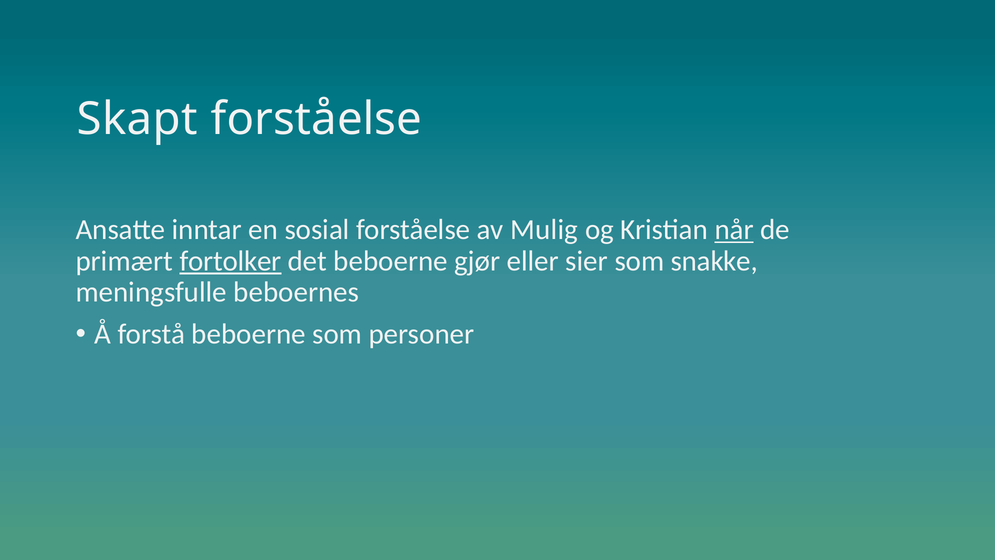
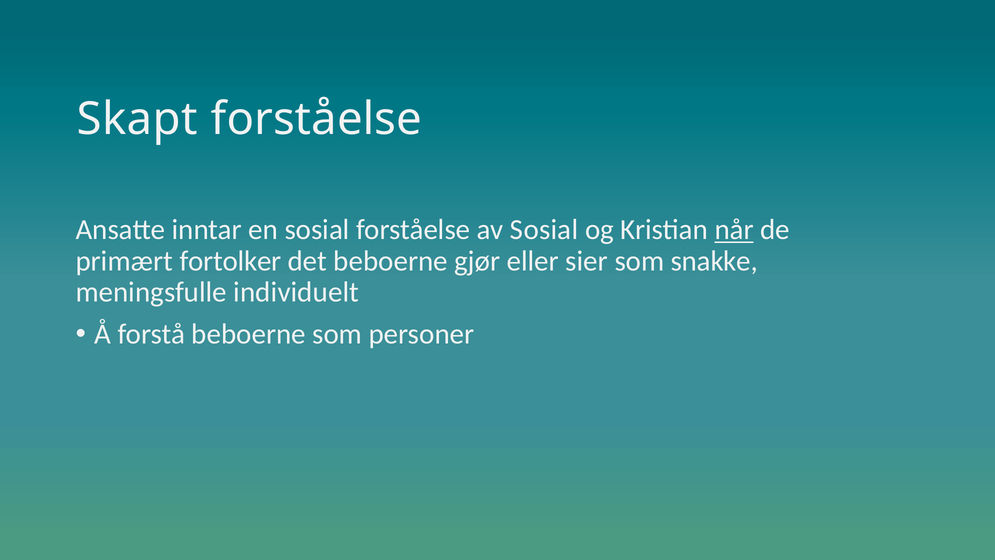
av Mulig: Mulig -> Sosial (544, 230)
fortolker underline: present -> none (231, 261)
beboernes: beboernes -> individuelt (296, 292)
